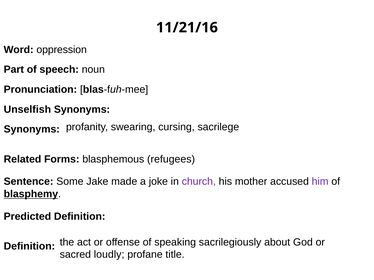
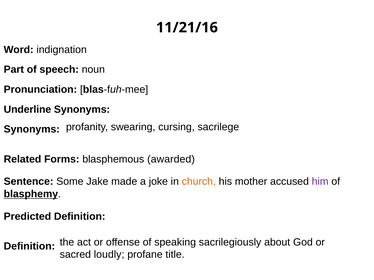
oppression: oppression -> indignation (62, 50)
Unselfish: Unselfish -> Underline (27, 110)
refugees: refugees -> awarded (171, 159)
church colour: purple -> orange (199, 182)
